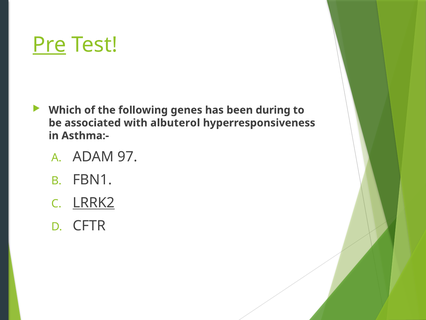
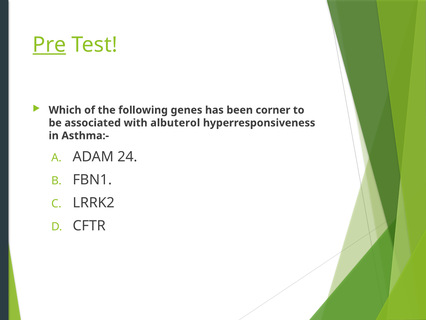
during: during -> corner (273, 110)
97: 97 -> 24 (127, 157)
LRRK2 underline: present -> none (94, 202)
